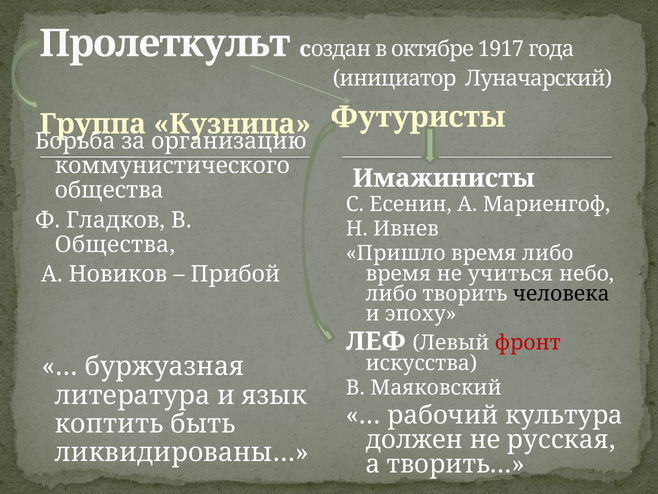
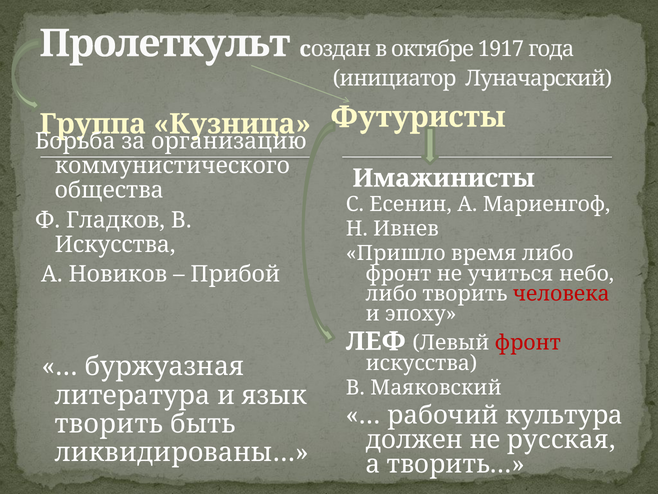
Общества: Общества -> Искусства (115, 244)
время: время -> фронт (398, 273)
человека colour: black -> red (561, 293)
коптить: коптить -> творить (109, 424)
